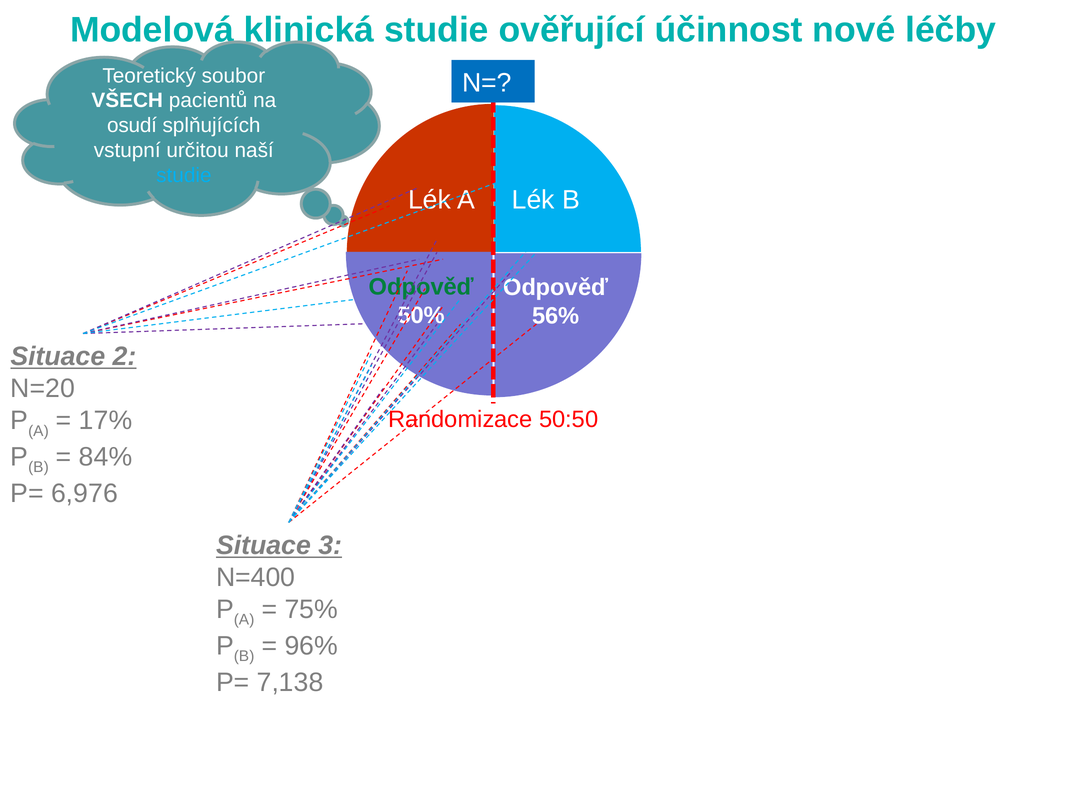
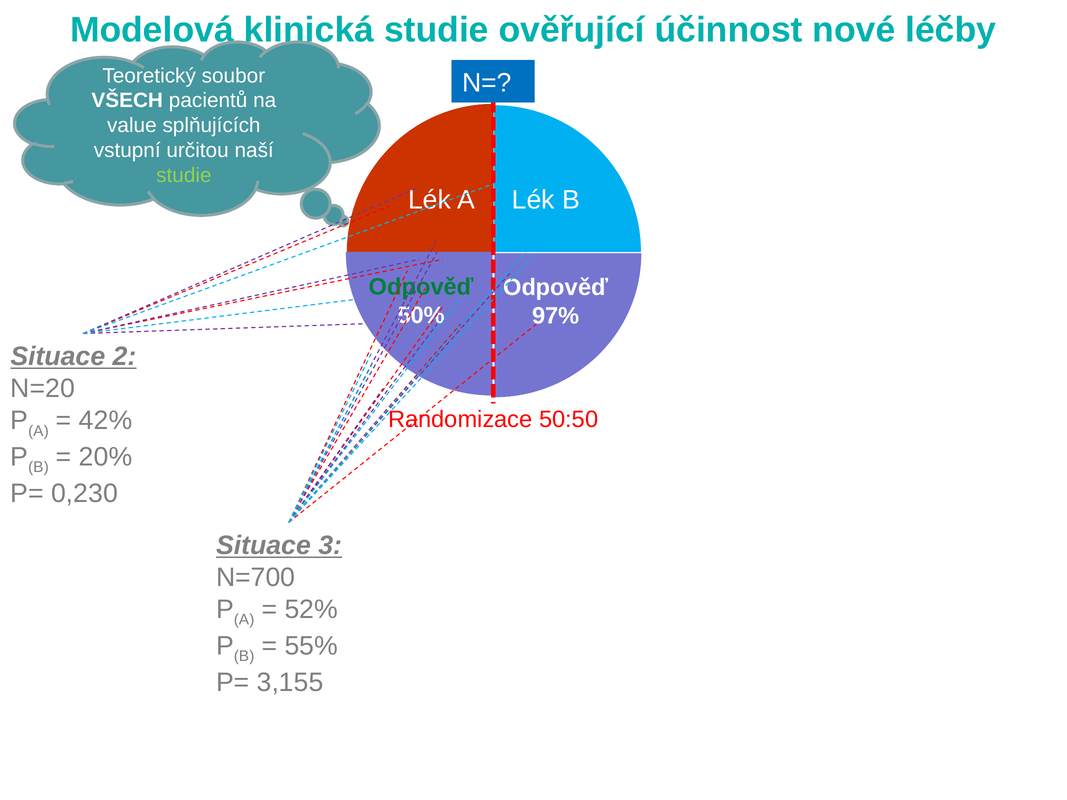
osudí: osudí -> value (132, 126)
studie colour: light blue -> light green (184, 175)
56%: 56% -> 97% (556, 316)
17%: 17% -> 42% (106, 421)
84%: 84% -> 20% (106, 457)
6,976: 6,976 -> 0,230 (85, 493)
N=400: N=400 -> N=700 (256, 578)
75%: 75% -> 52% (311, 610)
96%: 96% -> 55% (311, 646)
7,138: 7,138 -> 3,155 (290, 682)
